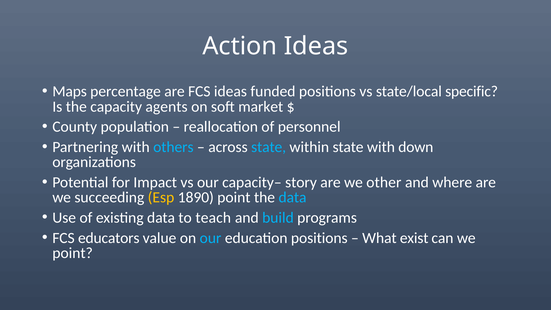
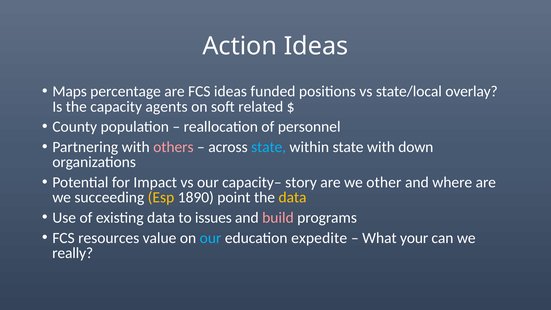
specific: specific -> overlay (472, 92)
market: market -> related (261, 107)
others colour: light blue -> pink (173, 147)
data colour: light blue -> yellow (292, 197)
teach: teach -> issues (213, 218)
build colour: light blue -> pink (278, 218)
educators: educators -> resources (109, 238)
education positions: positions -> expedite (319, 238)
exist: exist -> your (414, 238)
point: point -> really (73, 253)
